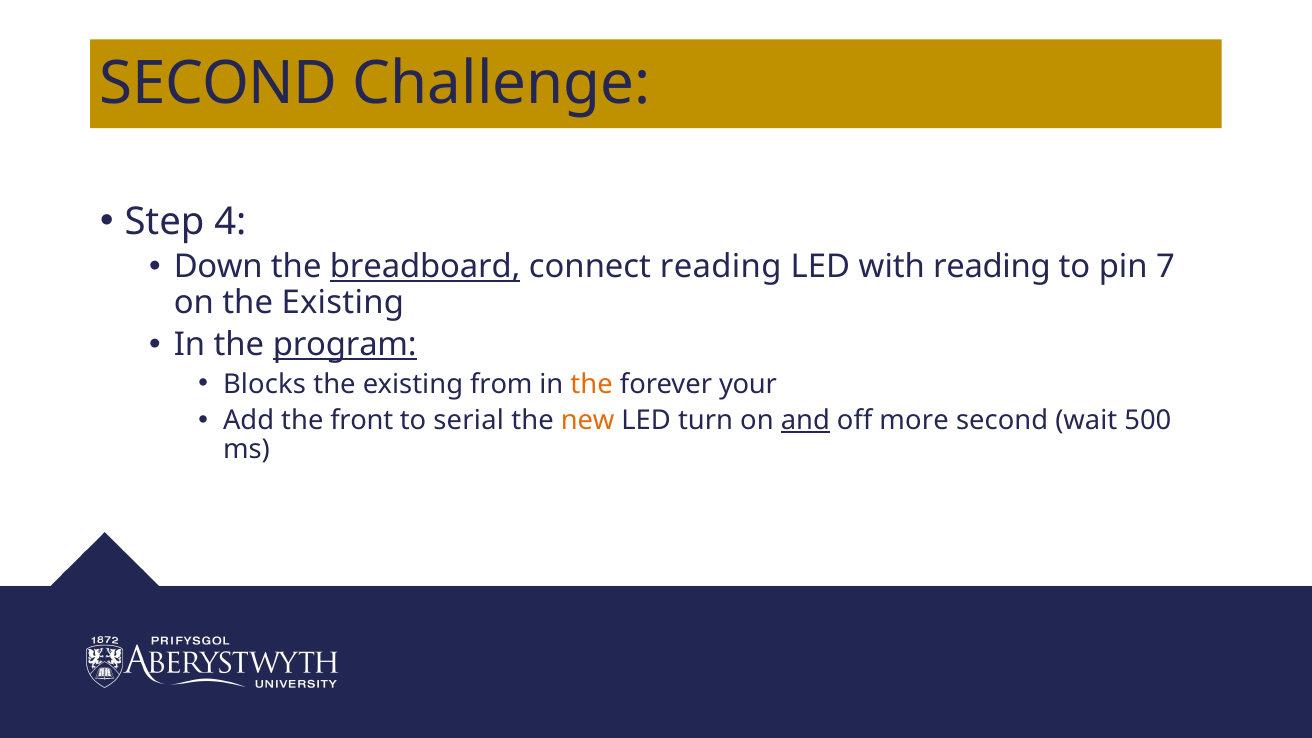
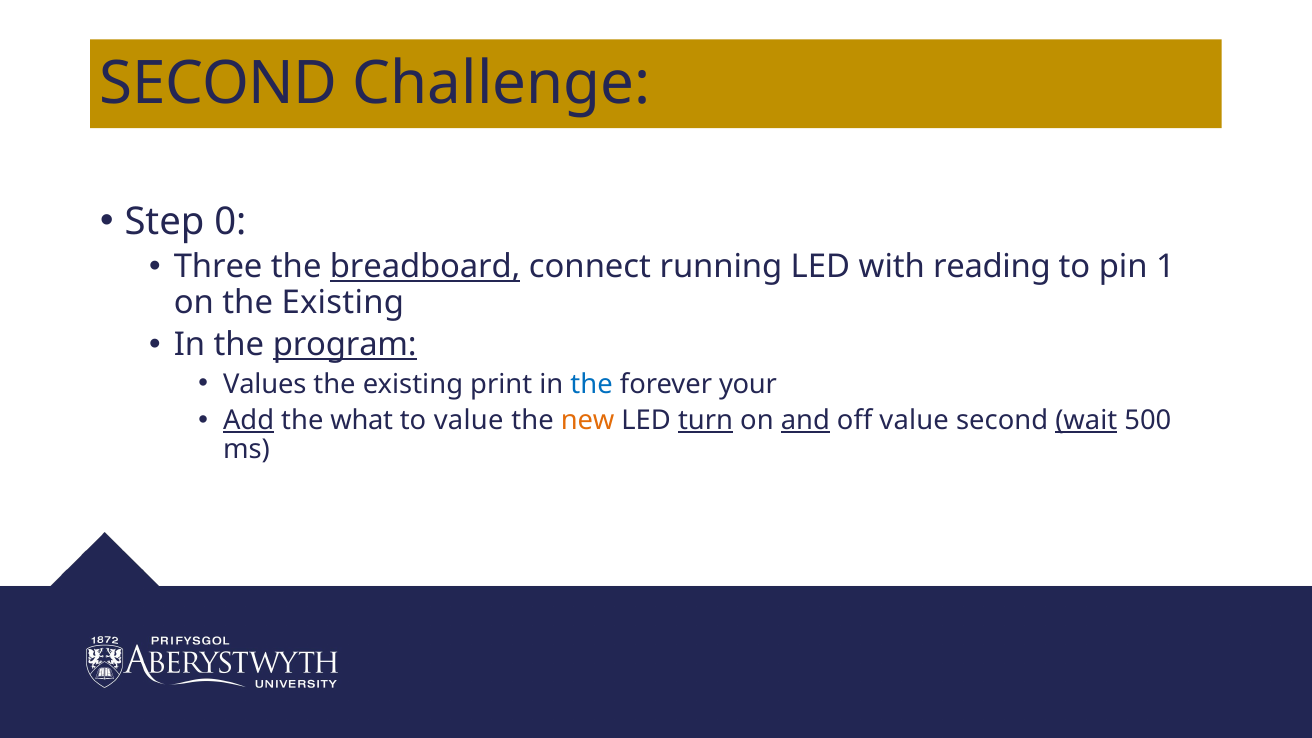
4: 4 -> 0 (230, 222)
Down: Down -> Three (218, 267)
connect reading: reading -> running (721, 267)
7: 7 -> 1 (1166, 267)
Blocks: Blocks -> Values (265, 384)
from: from -> print (501, 384)
the colour: orange -> blue (592, 384)
Add underline: none -> present (249, 420)
front: front -> what (362, 420)
to serial: serial -> value (469, 420)
turn underline: none -> present (706, 420)
off more: more -> value (914, 420)
wait underline: none -> present (1086, 420)
